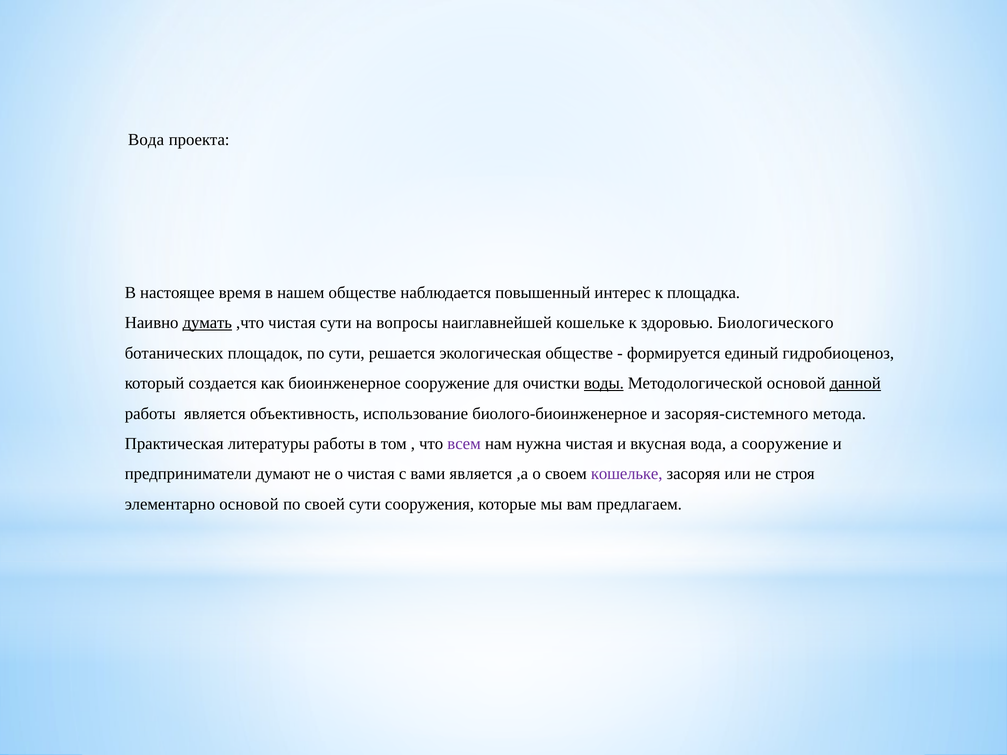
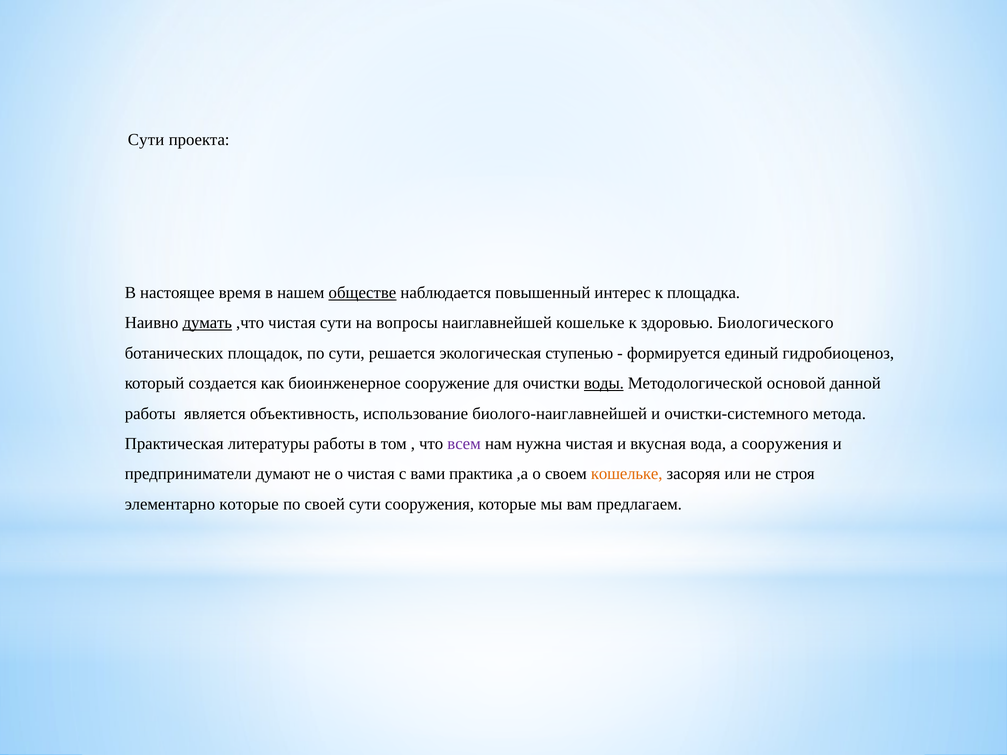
Вода: Вода -> Сути (146, 140)
обществе underline: none -> present (362, 293)
экологическая обществе: обществе -> ступенью (579, 353)
данной underline: present -> none (855, 383)
биолого-биоинженерное: биолого-биоинженерное -> биолого-наиглавнейшей (560, 414)
засоряя-системного: засоряя-системного -> очистки-системного (737, 414)
а сооружение: сооружение -> сооружения (785, 444)
вами является: является -> практика (481, 474)
кошельке colour: purple -> orange (627, 474)
элементарно основой: основой -> которые (249, 504)
